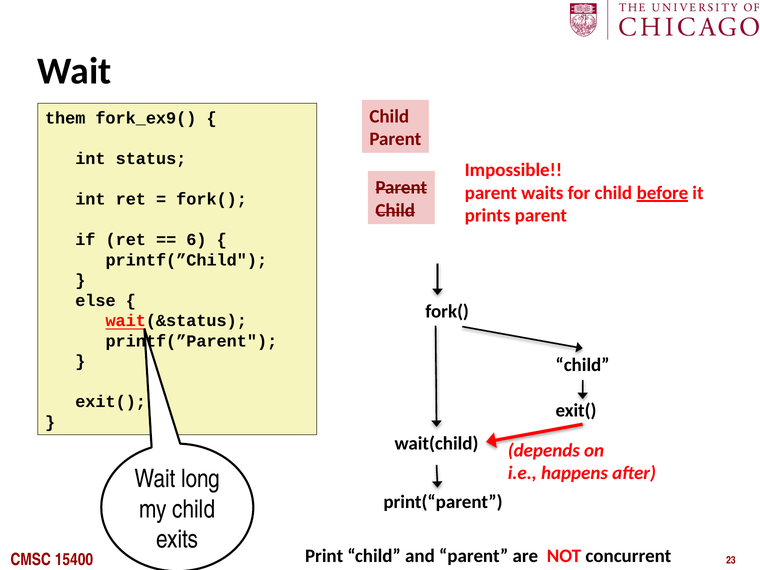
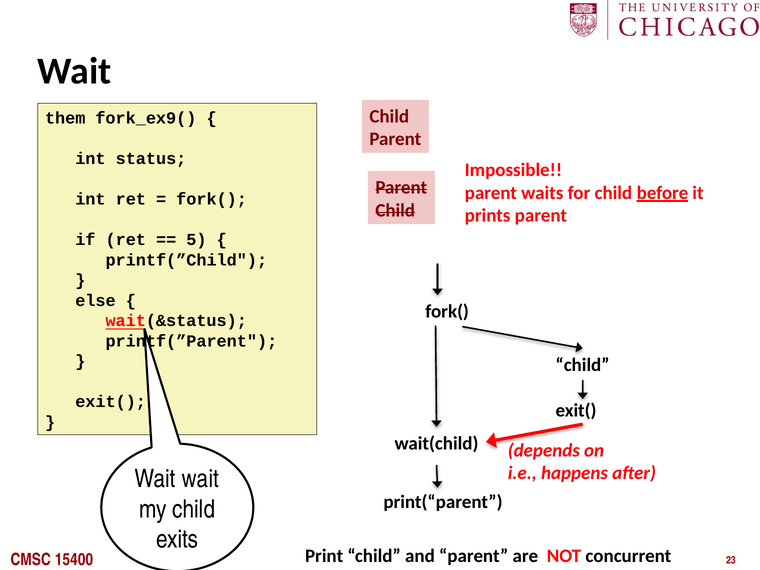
6: 6 -> 5 (196, 240)
Wait long: long -> wait (200, 479)
